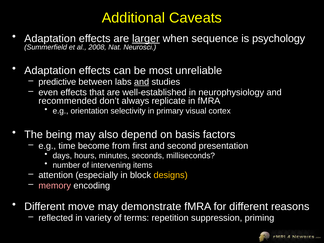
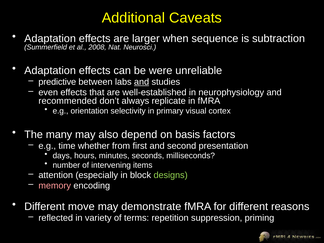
larger underline: present -> none (146, 39)
psychology: psychology -> subtraction (279, 39)
most: most -> were (161, 70)
being: being -> many (59, 134)
become: become -> whether (94, 146)
designs colour: yellow -> light green (171, 175)
